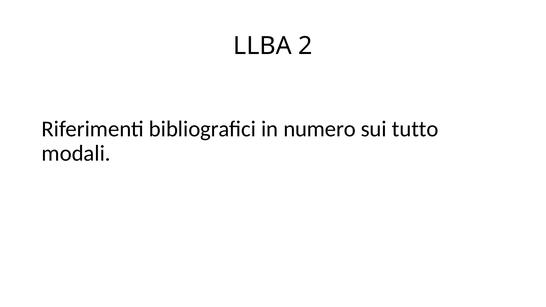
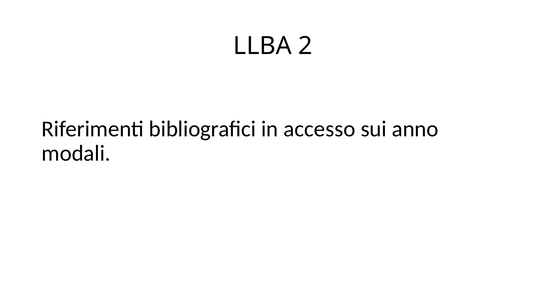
numero: numero -> accesso (319, 129)
tutto: tutto -> anno (415, 129)
